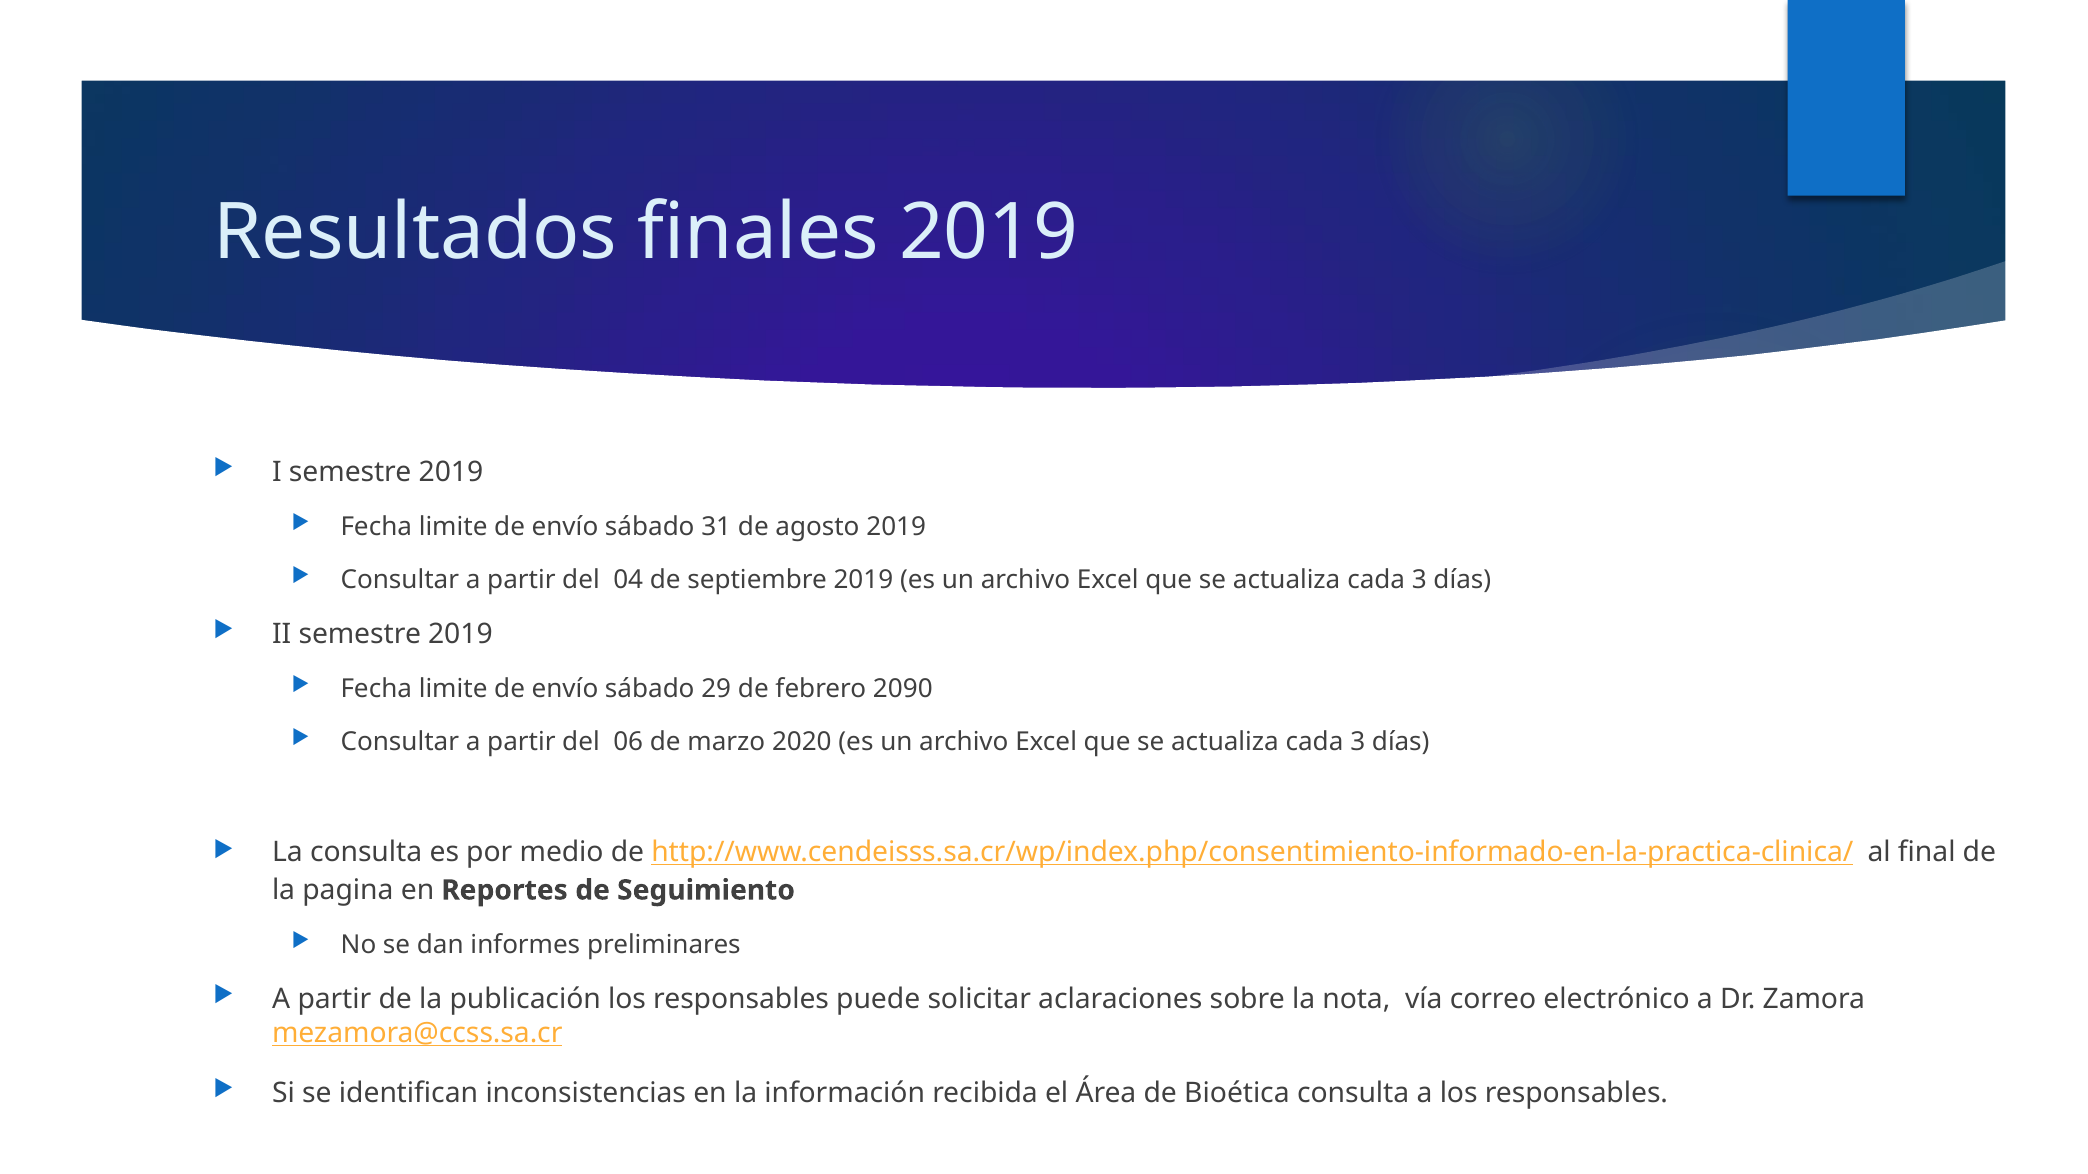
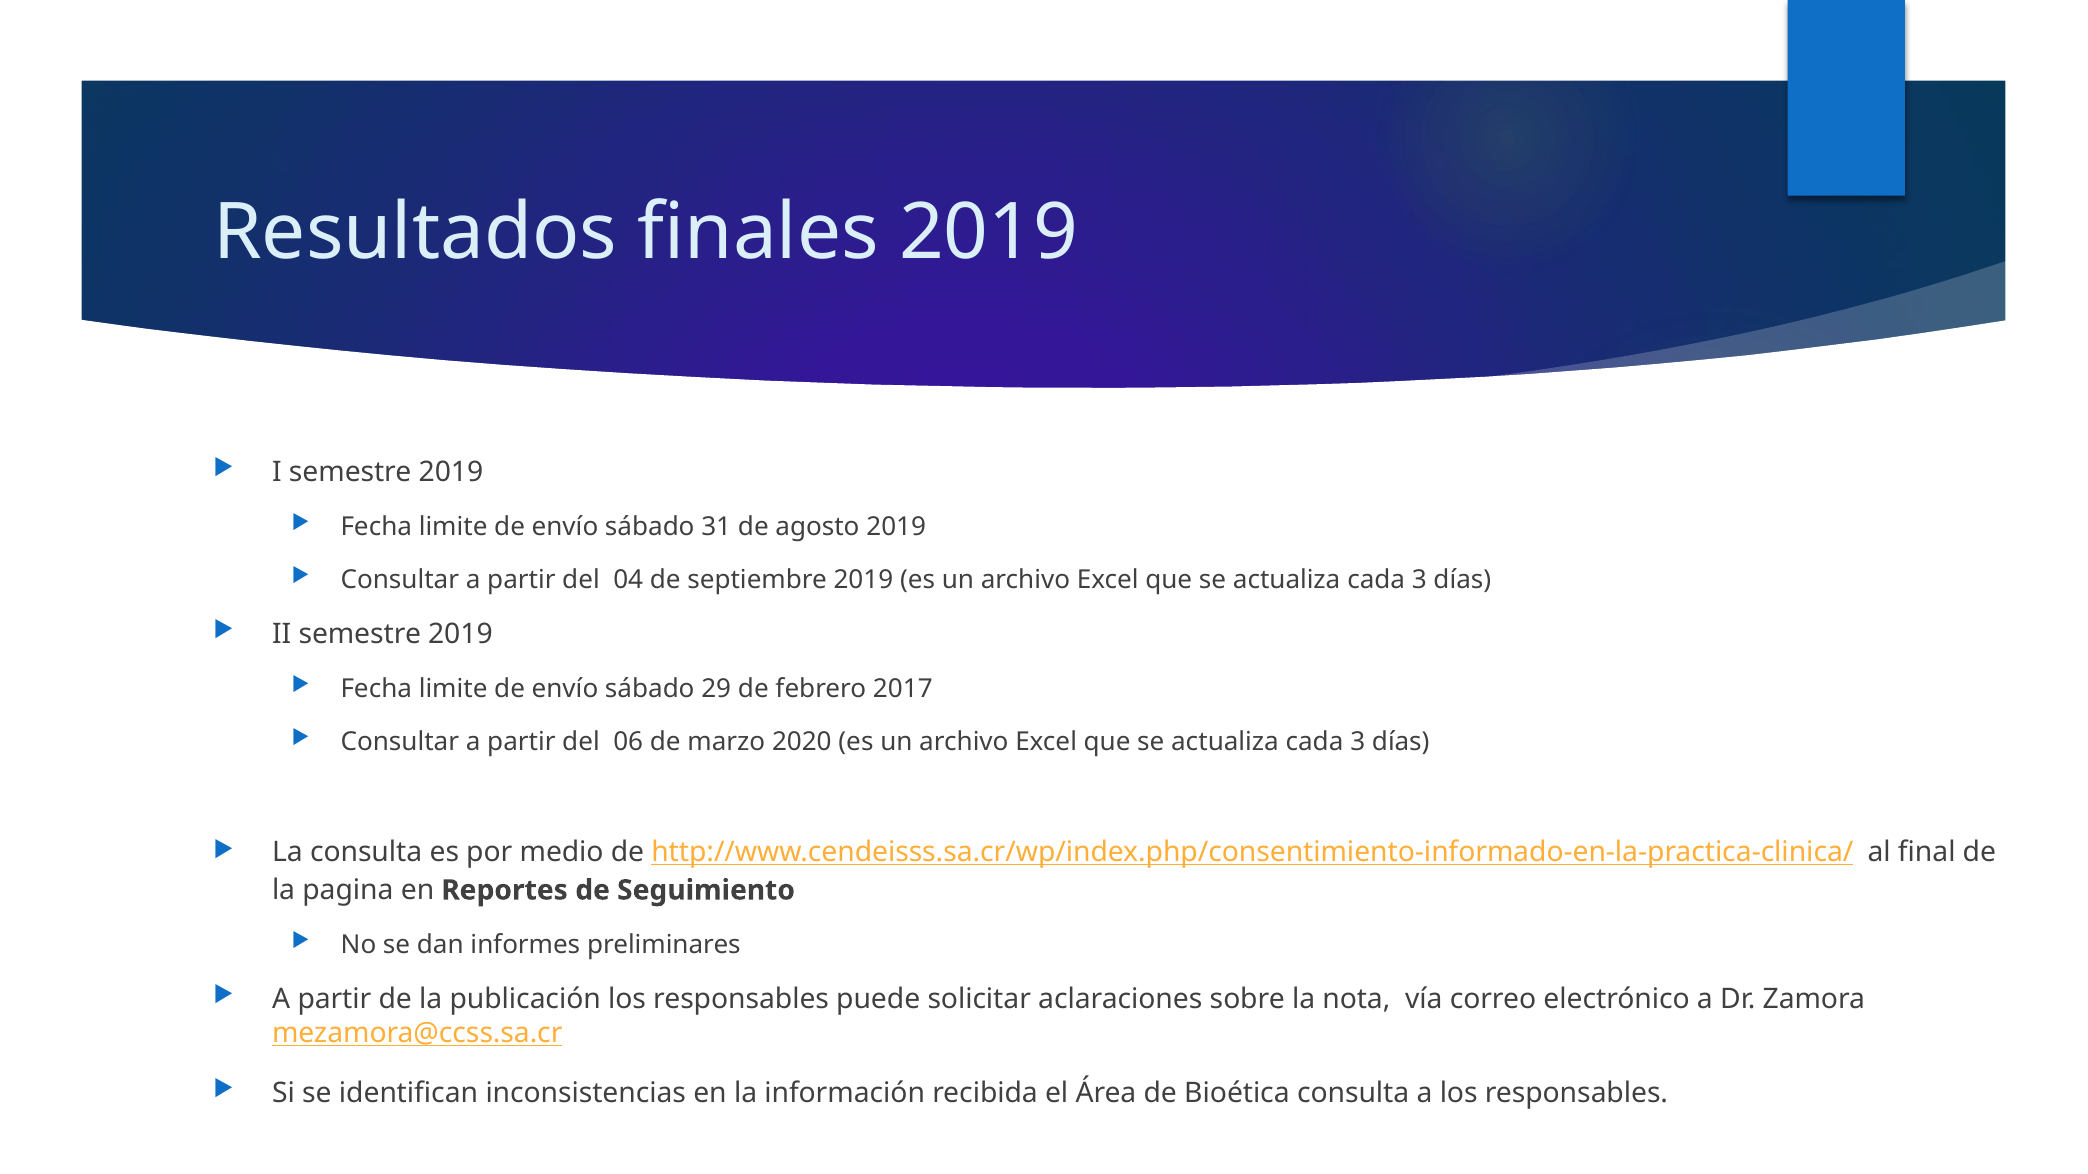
2090: 2090 -> 2017 (903, 689)
